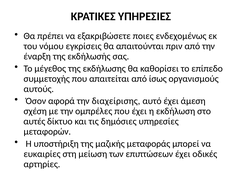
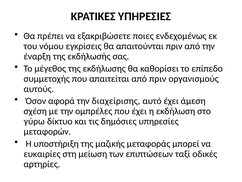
από ίσως: ίσως -> πριν (158, 78)
αυτές: αυτές -> γύρω (34, 121)
επιπτώσεων έχει: έχει -> ταξί (183, 154)
